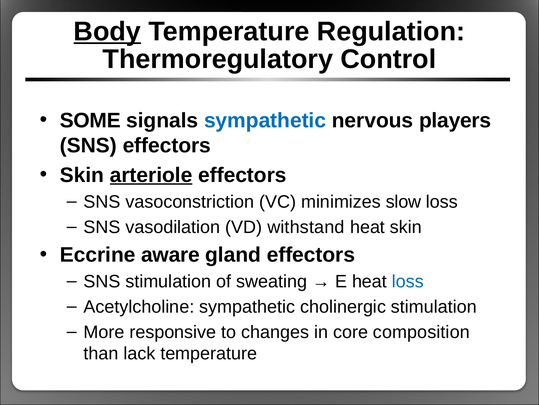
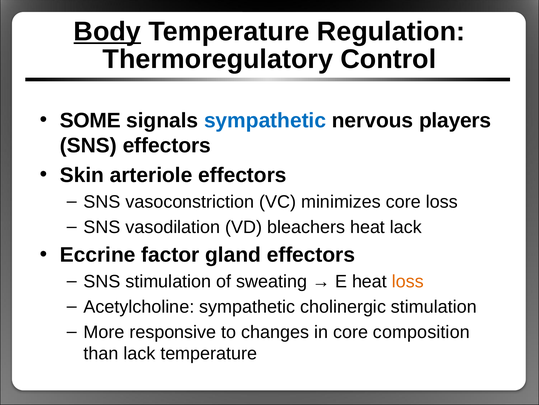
arteriole underline: present -> none (151, 175)
minimizes slow: slow -> core (403, 202)
withstand: withstand -> bleachers (306, 227)
heat skin: skin -> lack (406, 227)
aware: aware -> factor (170, 254)
loss colour: blue -> orange (408, 281)
